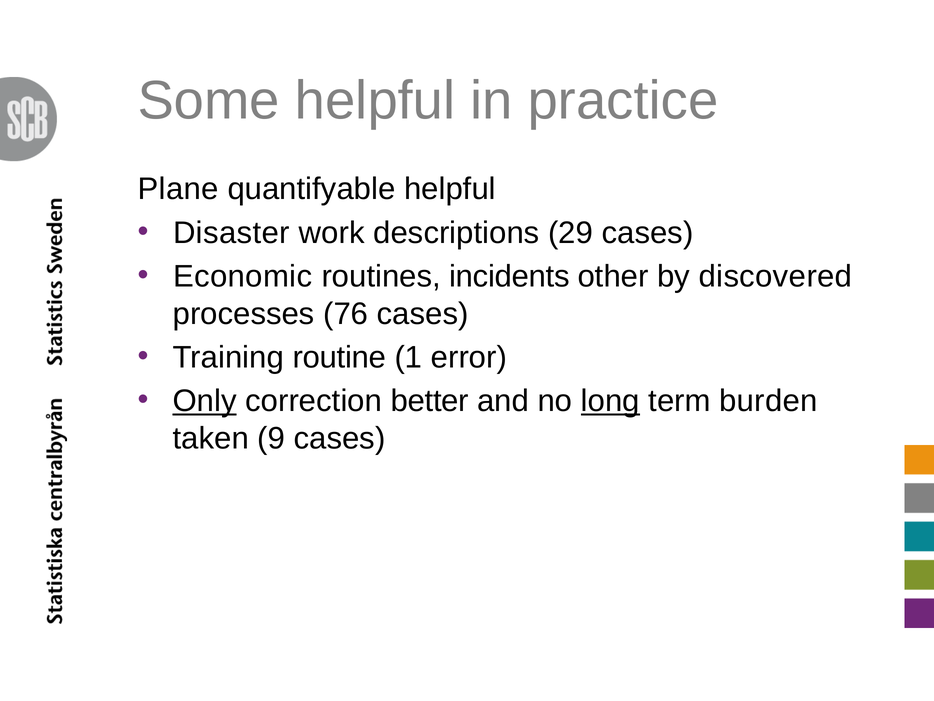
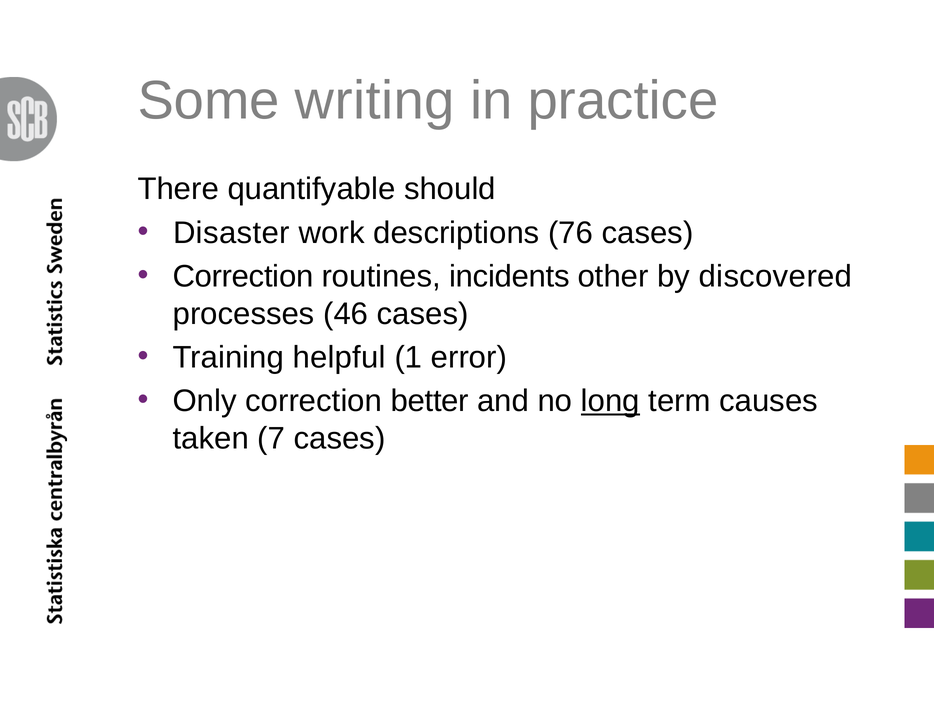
Some helpful: helpful -> writing (375, 101)
Plane: Plane -> There (178, 189)
quantifyable helpful: helpful -> should (450, 189)
29: 29 -> 76 (571, 233)
Economic: Economic -> Correction (243, 276)
76: 76 -> 46 (346, 313)
routine: routine -> helpful (339, 357)
Only underline: present -> none (205, 401)
burden: burden -> causes (769, 401)
9: 9 -> 7 (271, 438)
